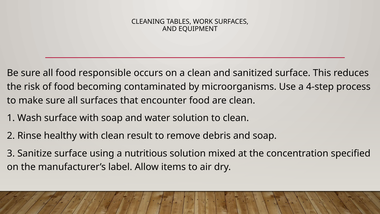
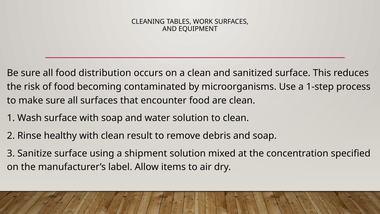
responsible: responsible -> distribution (105, 73)
4-step: 4-step -> 1-step (320, 87)
nutritious: nutritious -> shipment (146, 153)
